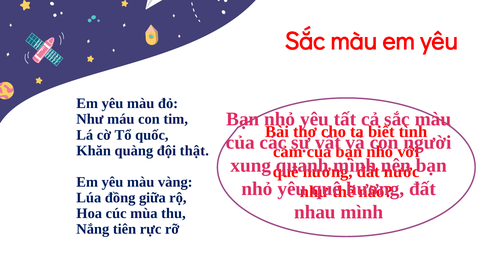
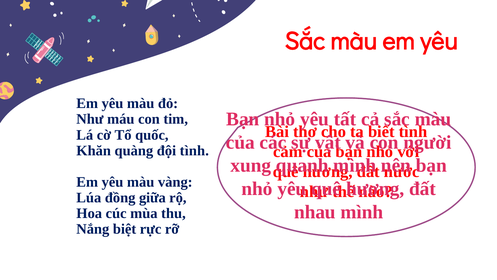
đội thật: thật -> tình (194, 150)
tiên: tiên -> biệt (125, 229)
